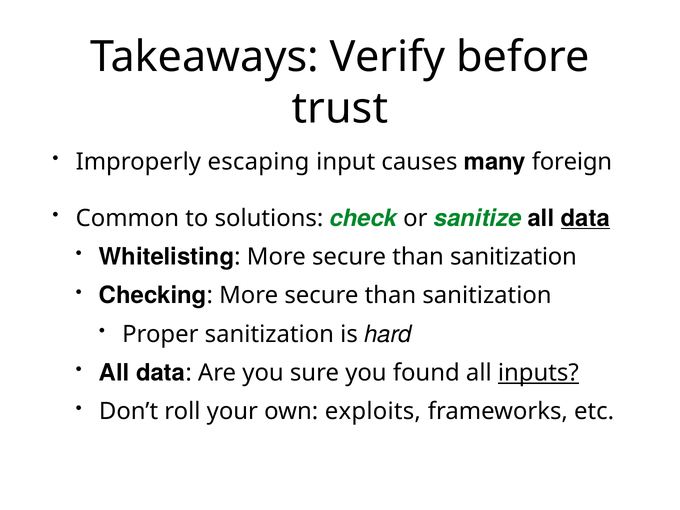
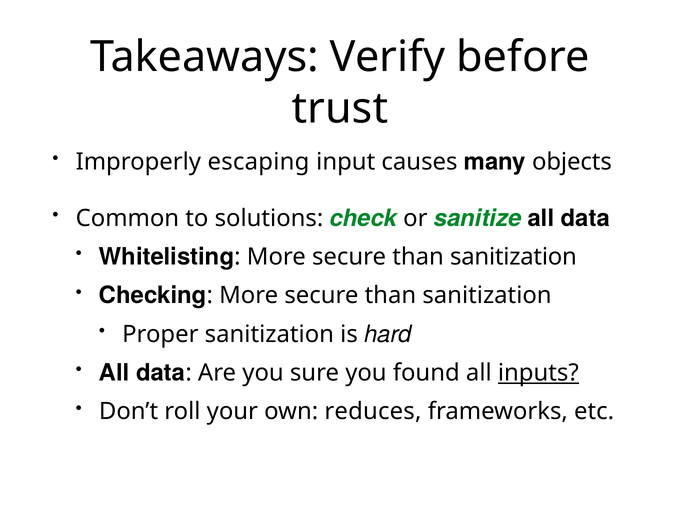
foreign: foreign -> objects (572, 162)
data underline: present -> none (585, 218)
exploits: exploits -> reduces (373, 411)
